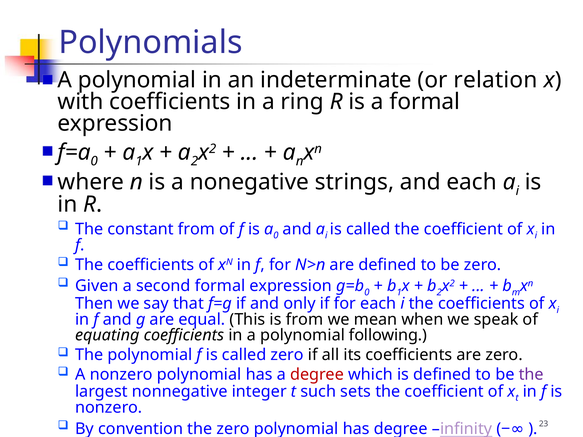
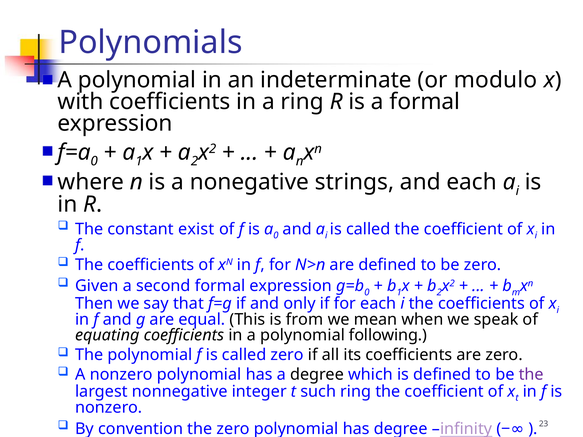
relation: relation -> modulo (496, 80)
constant from: from -> exist (196, 229)
degree colour: red -> black (317, 375)
such sets: sets -> ring (356, 392)
